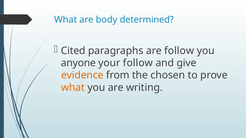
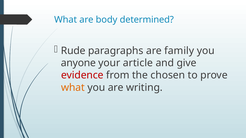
Cited: Cited -> Rude (73, 51)
are follow: follow -> family (179, 51)
your follow: follow -> article (138, 63)
evidence colour: orange -> red (82, 75)
